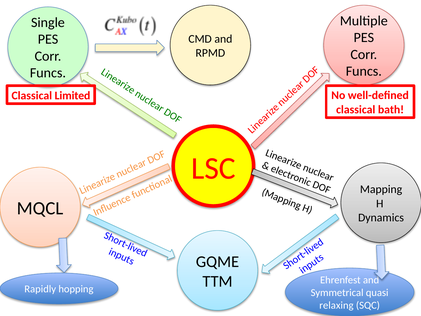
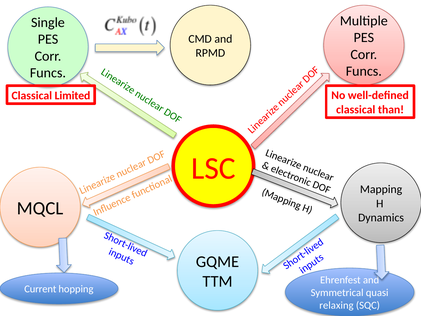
bath: bath -> than (391, 109)
Rapidly: Rapidly -> Current (40, 289)
